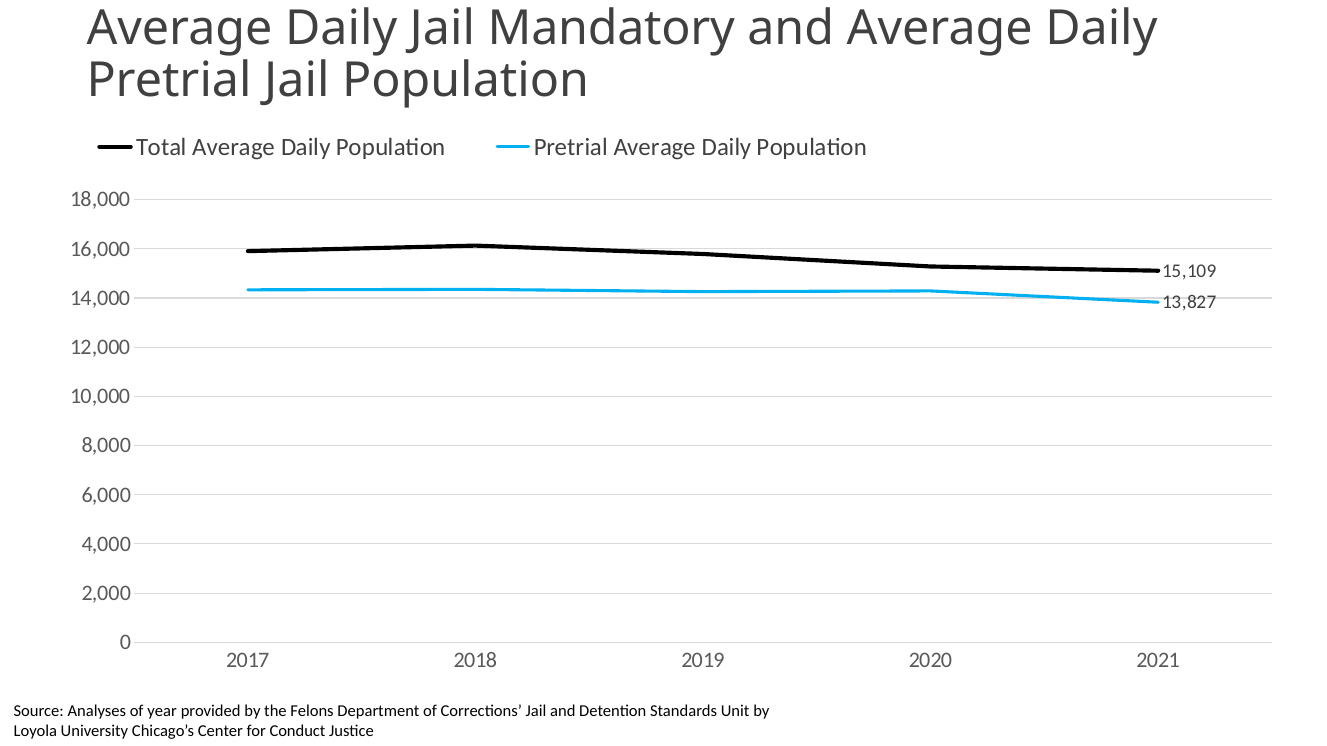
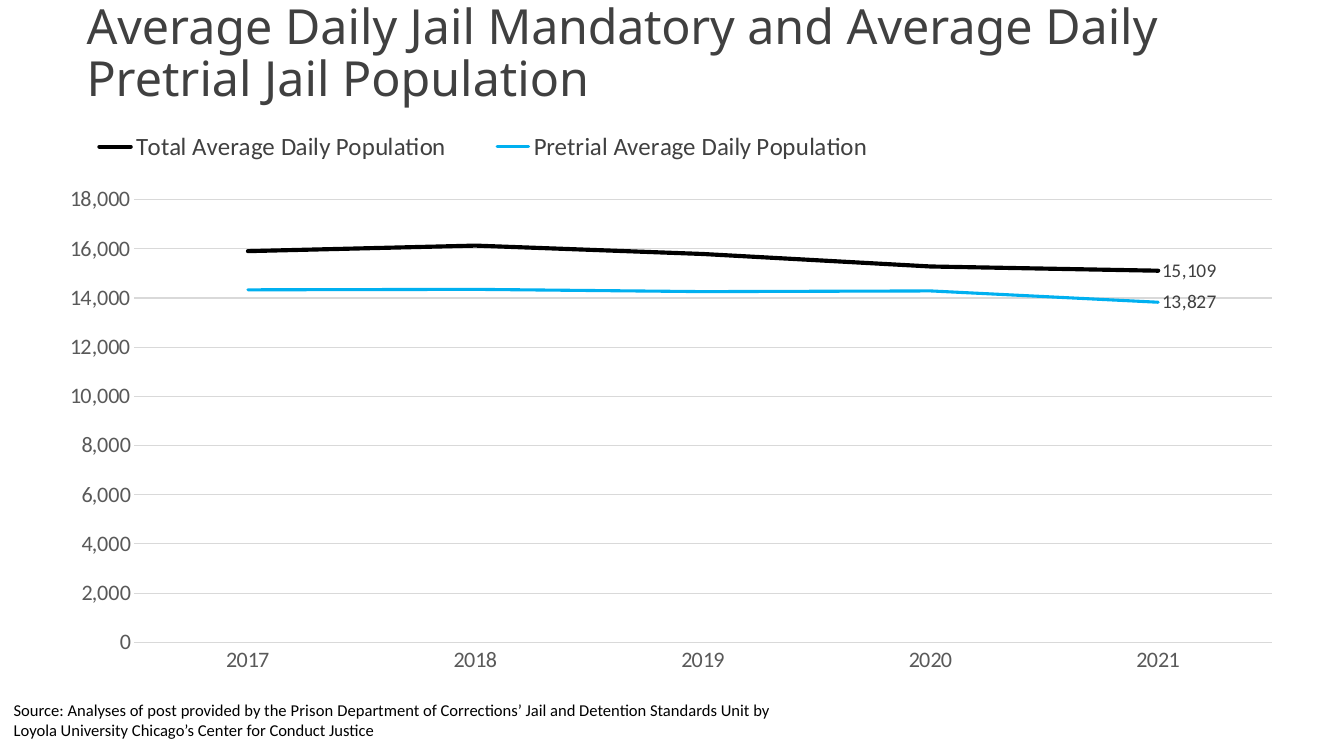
year: year -> post (162, 711)
Felons: Felons -> Prison (312, 711)
